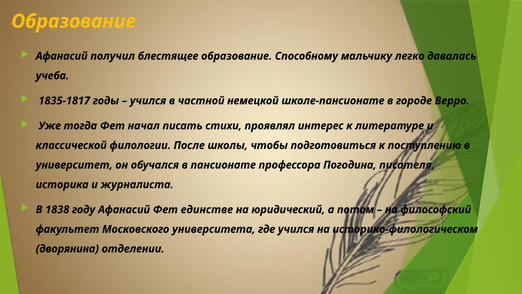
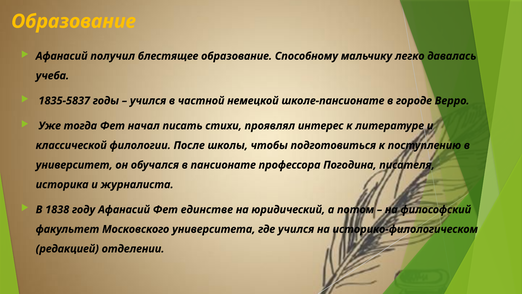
1835-1817: 1835-1817 -> 1835-5837 (64, 101)
дворянина: дворянина -> редакцией (67, 249)
